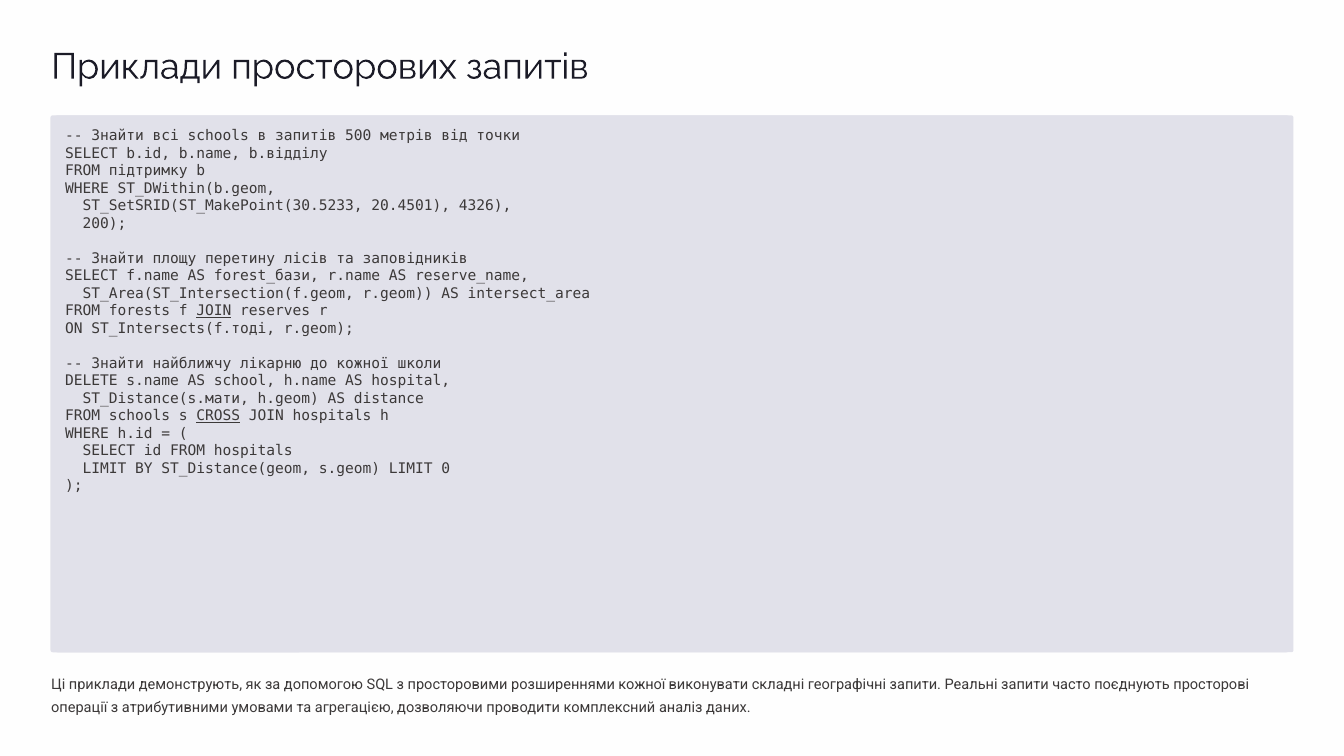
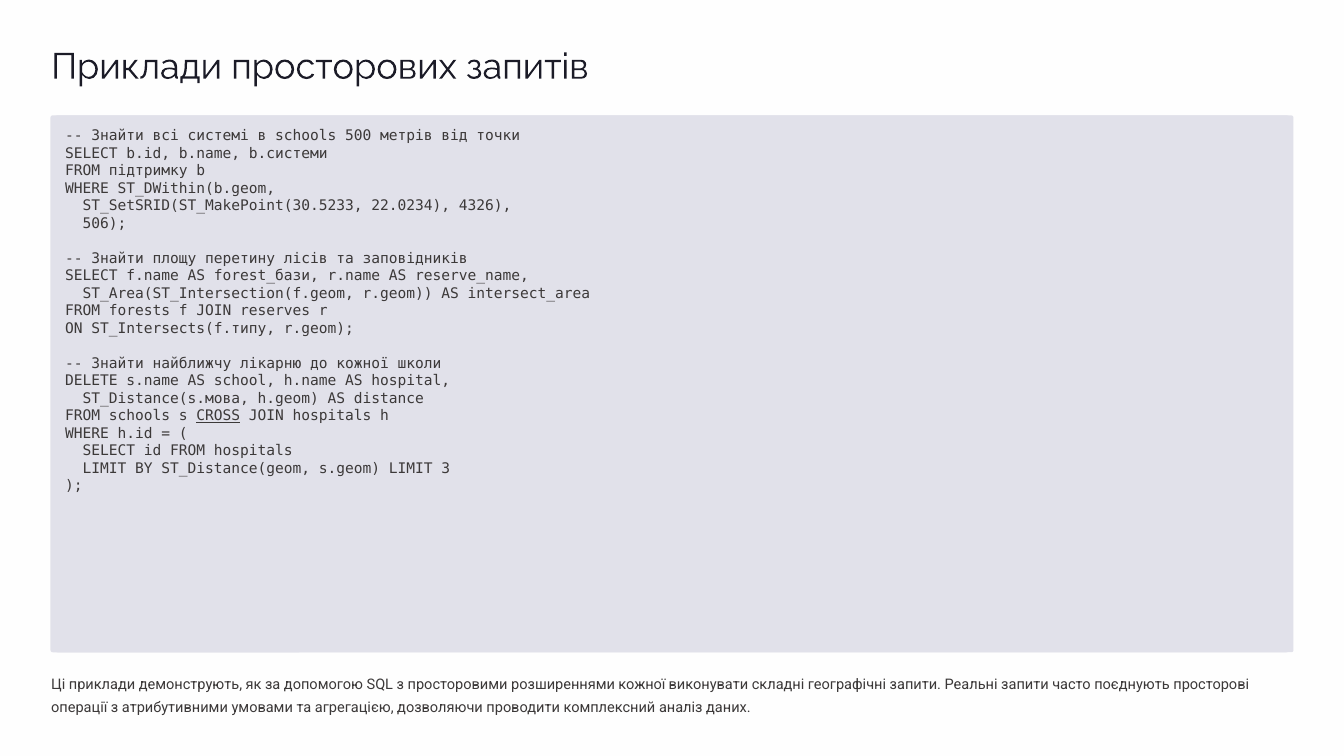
всі schools: schools -> системі (218, 136)
в запитів: запитів -> schools (306, 136)
b.відділу: b.відділу -> b.системи (288, 154)
20.4501: 20.4501 -> 22.0234 (411, 206)
200: 200 -> 506 (104, 224)
JOIN underline: present -> none (214, 311)
ST_Intersects(f.тоді: ST_Intersects(f.тоді -> ST_Intersects(f.типу (183, 329)
ST_Distance(s.мати: ST_Distance(s.мати -> ST_Distance(s.мова (166, 399)
0: 0 -> 3 (446, 469)
